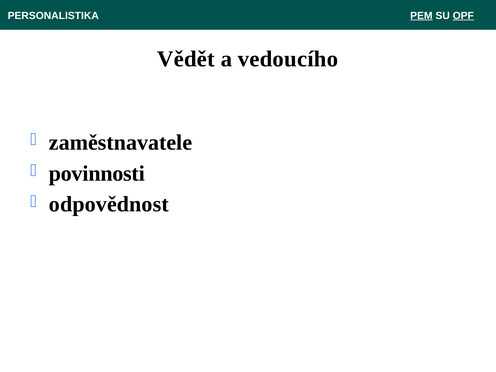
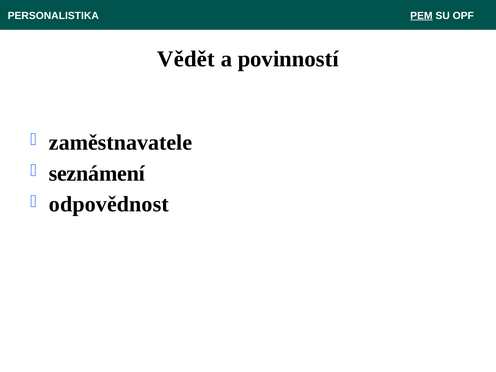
OPF underline: present -> none (463, 16)
vedoucího: vedoucího -> povinností (288, 59)
povinnosti: povinnosti -> seznámení (97, 173)
